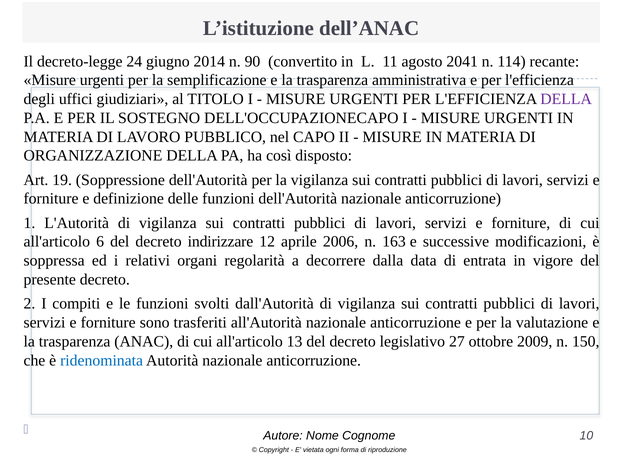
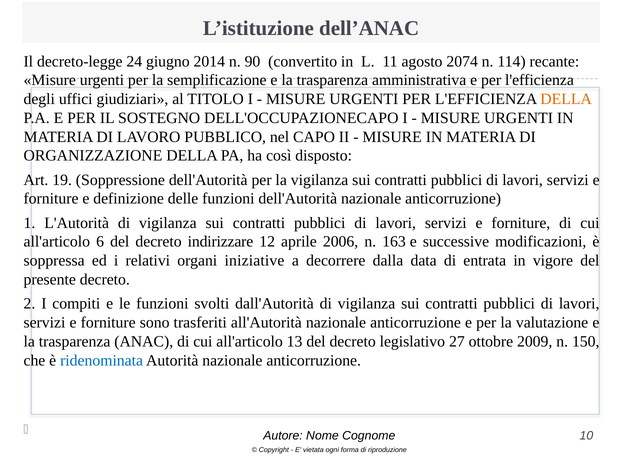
2041: 2041 -> 2074 (462, 61)
DELLA colour: purple -> orange (566, 99)
regolarità: regolarità -> iniziative (255, 261)
